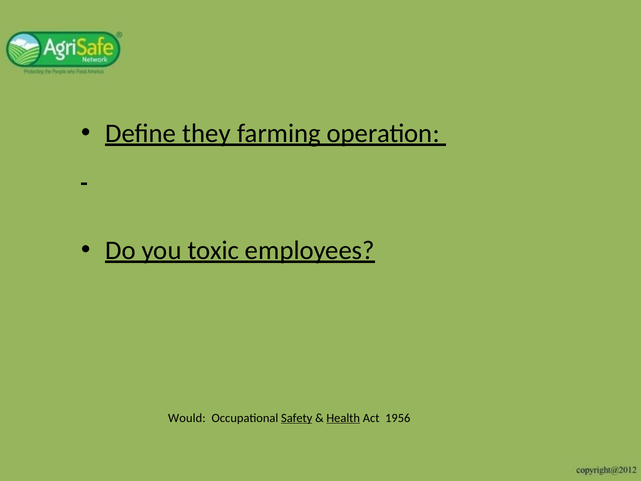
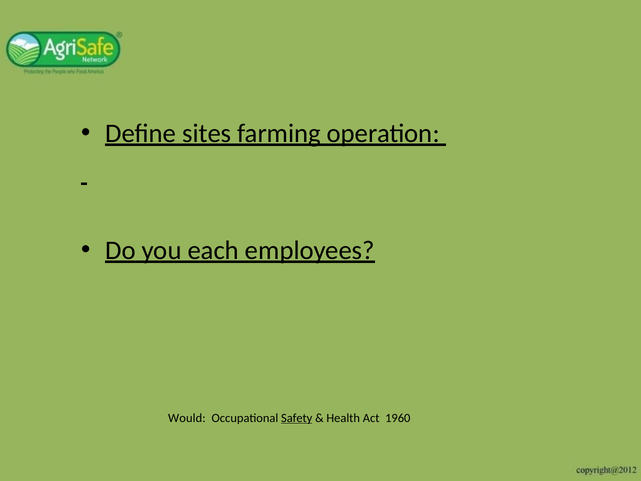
they: they -> sites (207, 133)
toxic: toxic -> each (213, 250)
Health underline: present -> none (343, 418)
1956: 1956 -> 1960 (398, 418)
